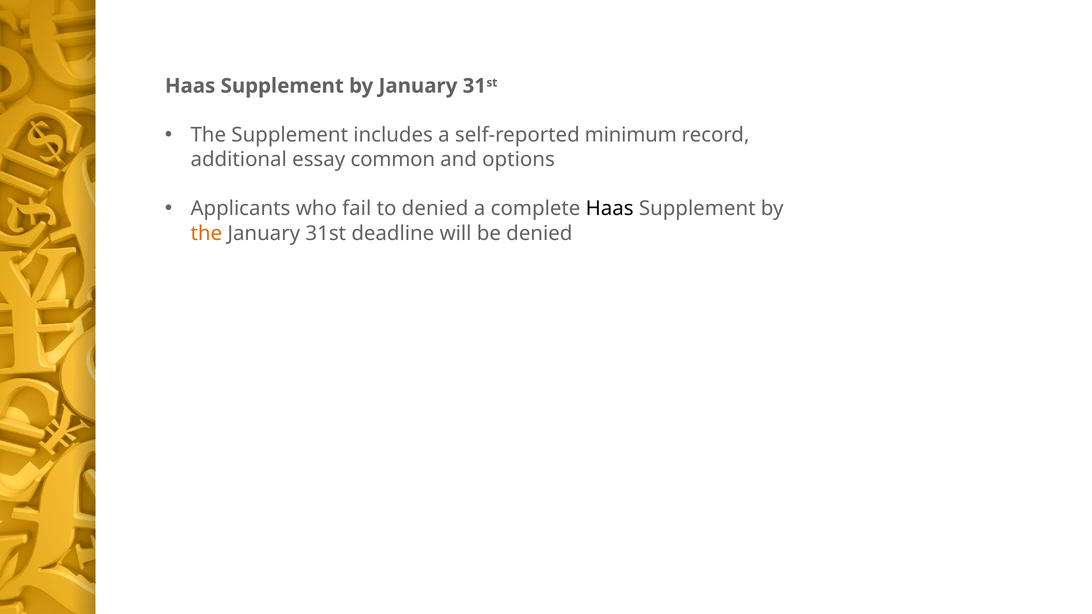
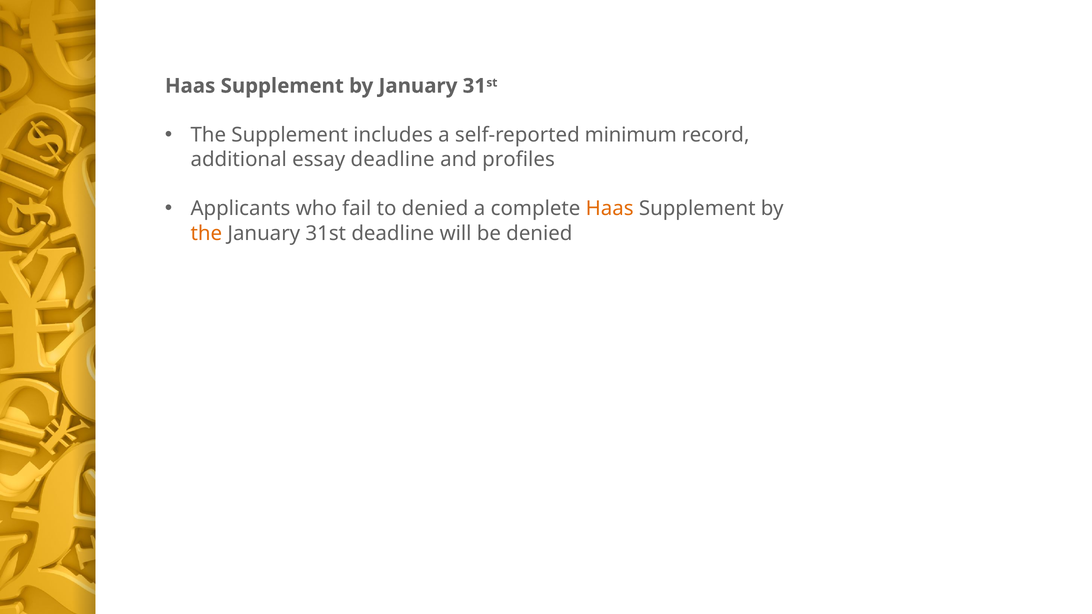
essay common: common -> deadline (393, 160)
options: options -> profiles (519, 160)
Haas colour: black -> orange (610, 209)
